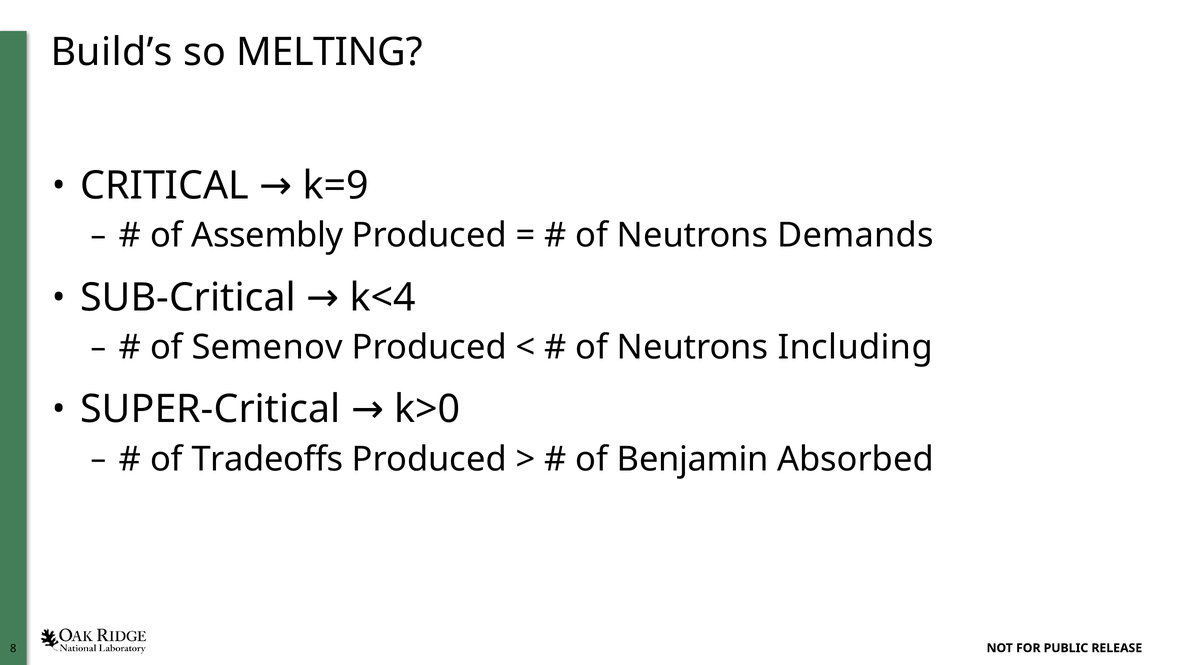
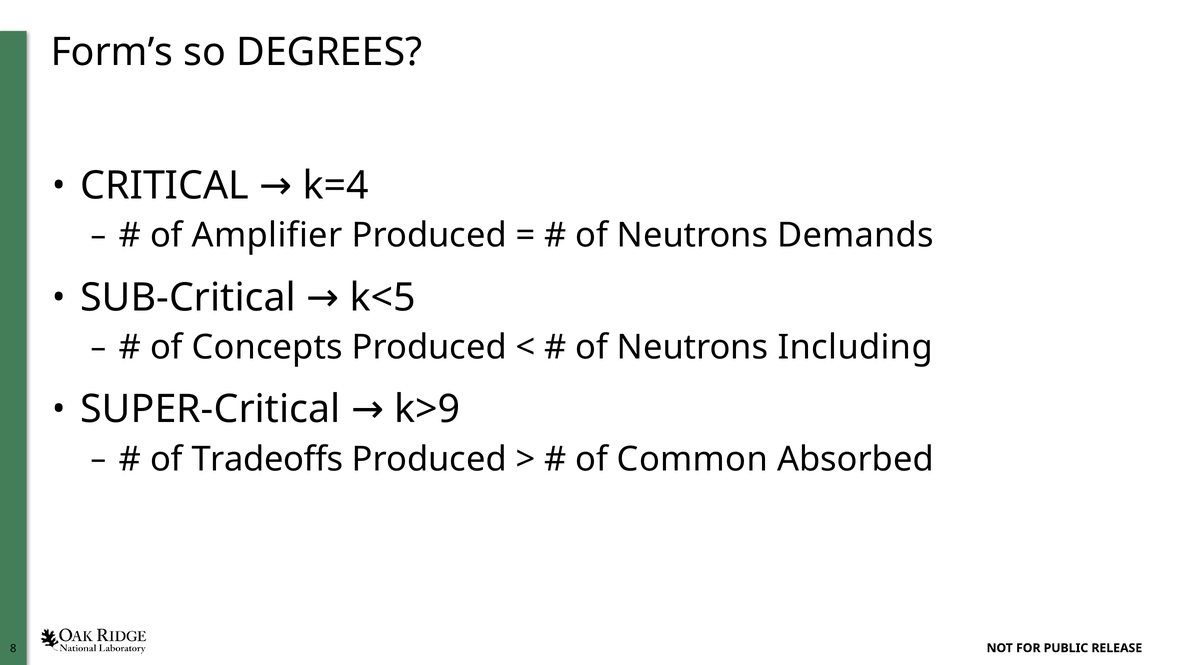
Build’s: Build’s -> Form’s (112, 52)
MELTING: MELTING -> DEGREES (329, 52)
k=9: k=9 -> k=4 (336, 186)
Assembly: Assembly -> Amplifier (267, 236)
k<4: k<4 -> k<5 (383, 298)
Semenov: Semenov -> Concepts (267, 347)
k>0: k>0 -> k>9 (427, 409)
Benjamin: Benjamin -> Common (692, 459)
